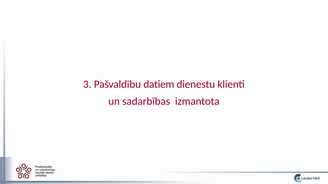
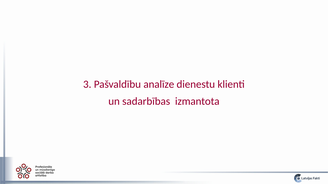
datiem: datiem -> analīze (159, 85)
